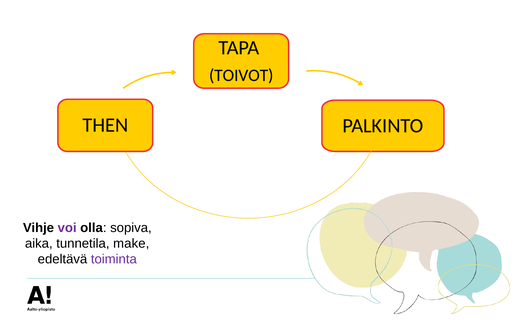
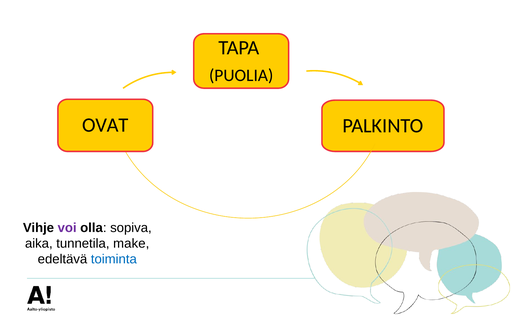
TOIVOT: TOIVOT -> PUOLIA (241, 76)
THEN: THEN -> OVAT (105, 125)
toiminta colour: purple -> blue (114, 259)
